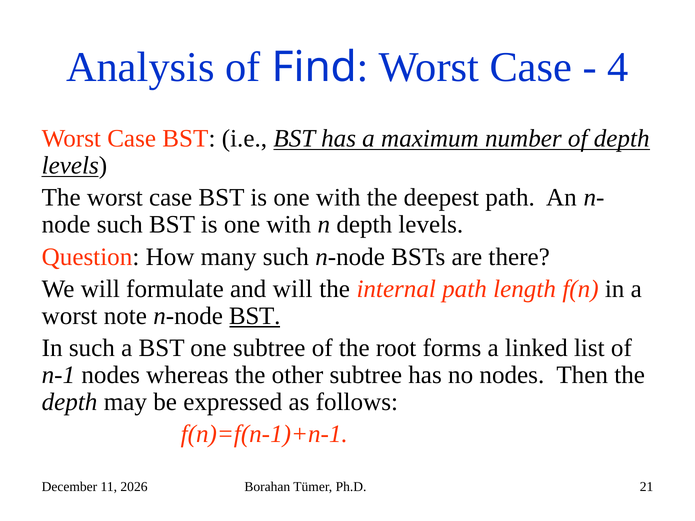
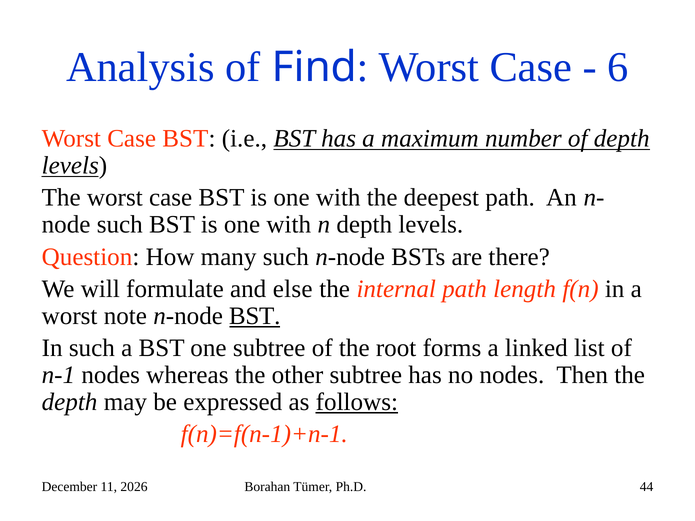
4: 4 -> 6 (618, 67)
and will: will -> else (293, 289)
follows underline: none -> present (357, 402)
21: 21 -> 44 (647, 487)
